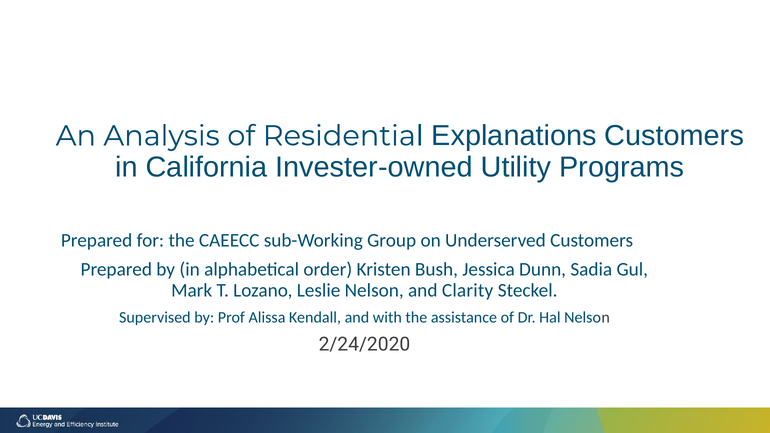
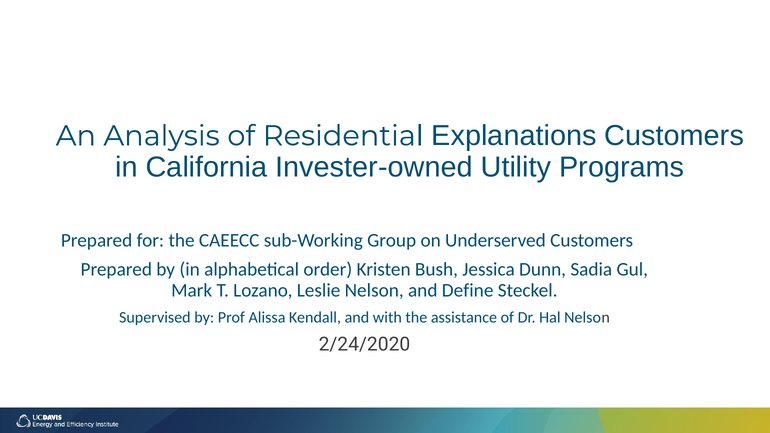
Clarity: Clarity -> Define (468, 290)
